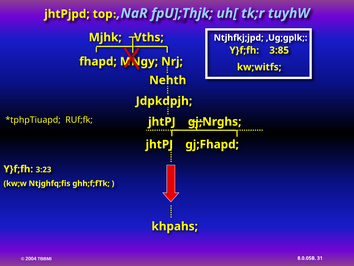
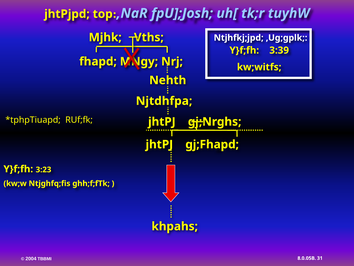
fpU];Thjk: fpU];Thjk -> fpU];Josh (182, 13)
3:85: 3:85 -> 3:39 (279, 50)
Jdpkdpjh: Jdpkdpjh -> Njtdhfpa (164, 101)
